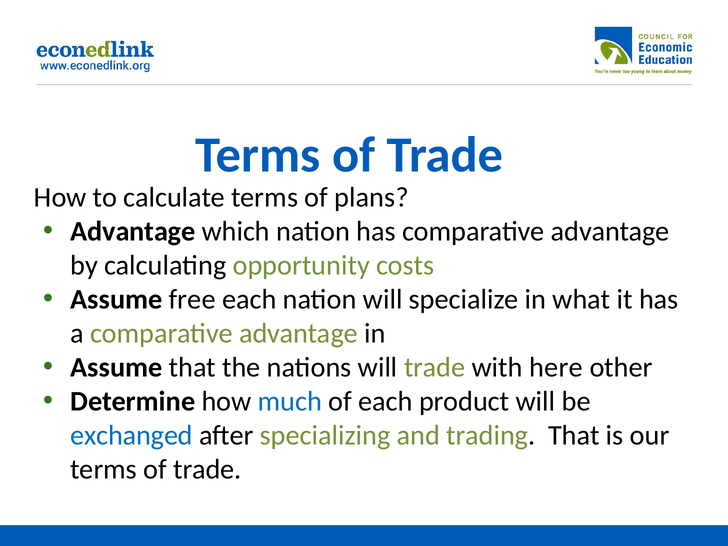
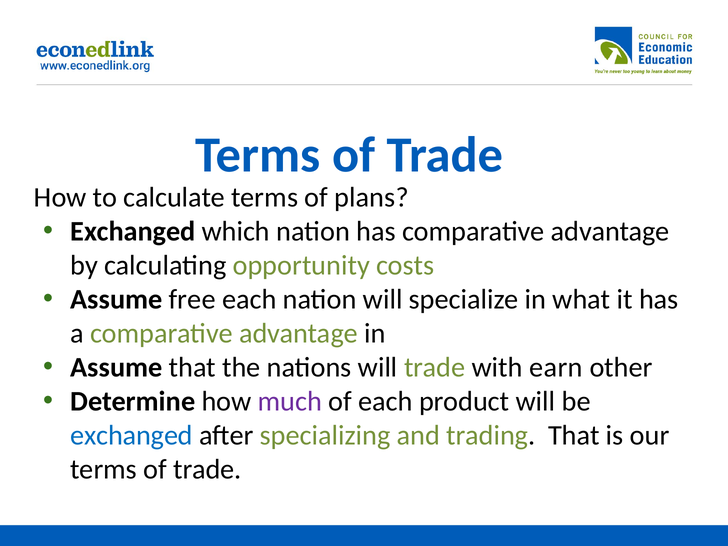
Advantage: Advantage -> Exchanged (133, 231)
here: here -> earn (556, 367)
much colour: blue -> purple (290, 401)
